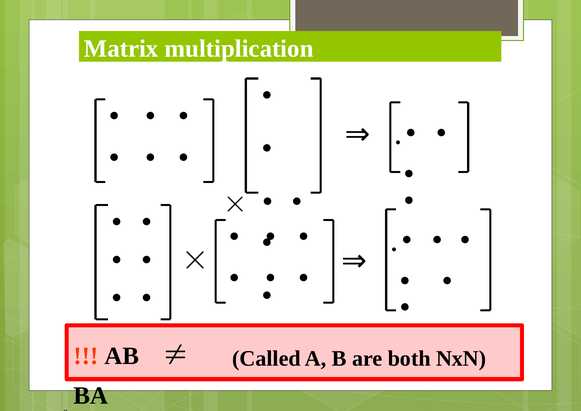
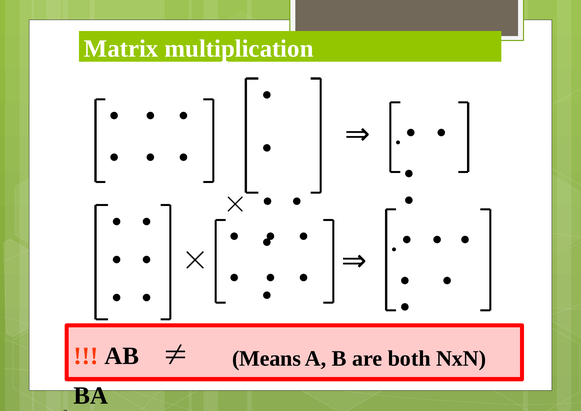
Called: Called -> Means (267, 358)
